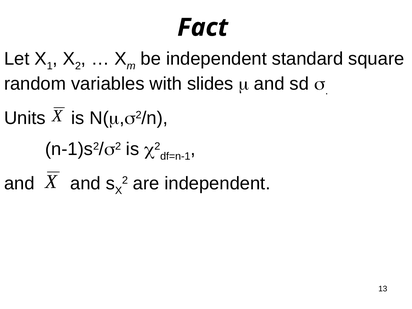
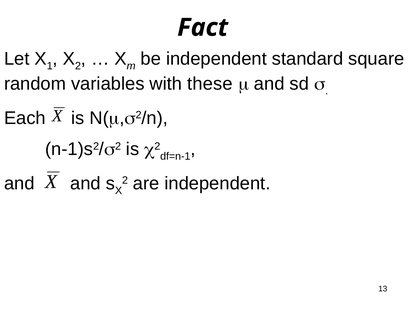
slides: slides -> these (210, 84)
Units: Units -> Each (25, 118)
